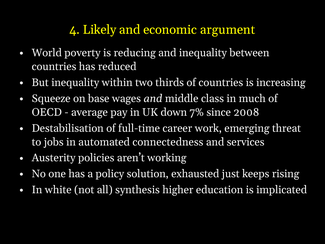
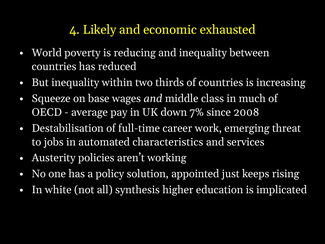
argument: argument -> exhausted (228, 30)
connectedness: connectedness -> characteristics (168, 142)
exhausted: exhausted -> appointed (195, 174)
